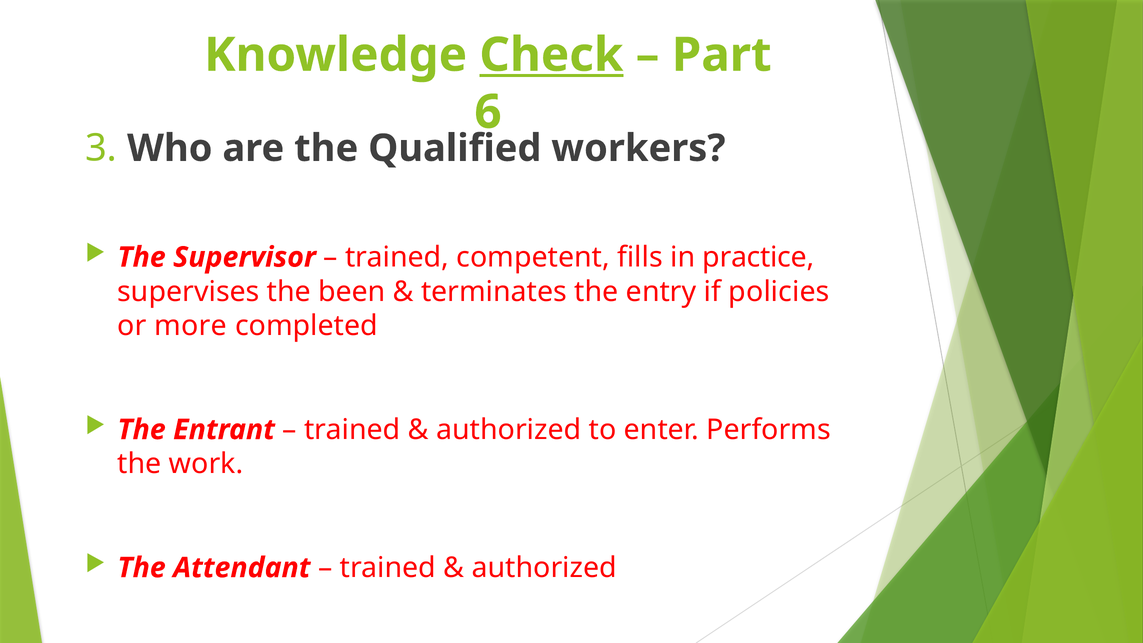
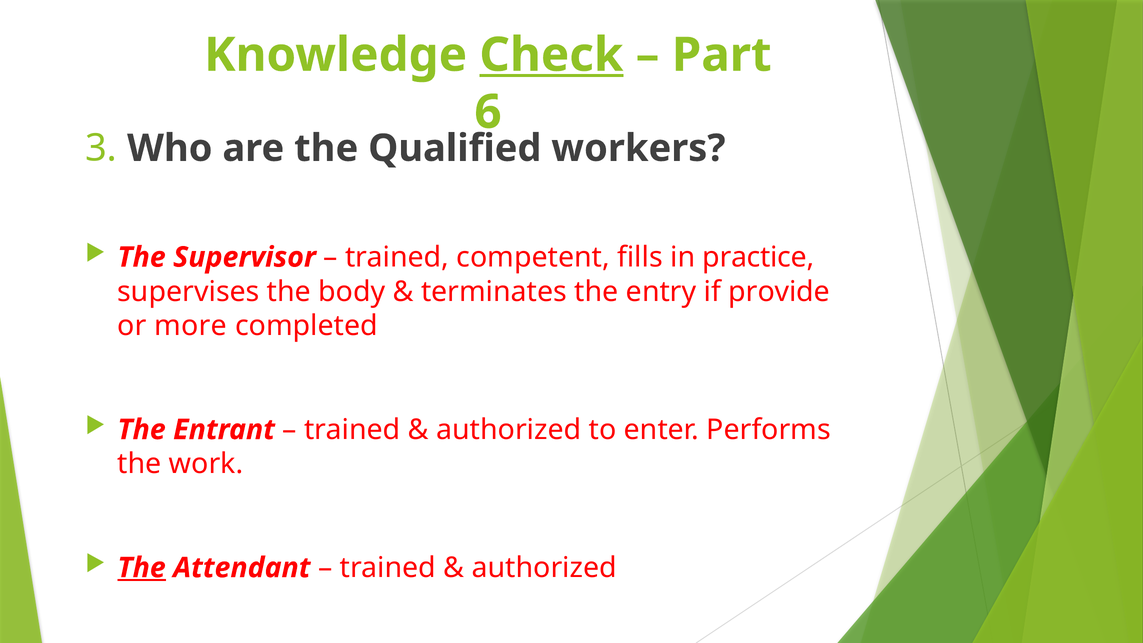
been: been -> body (352, 292)
policies: policies -> provide (779, 292)
The underline: none -> present (142, 568)
